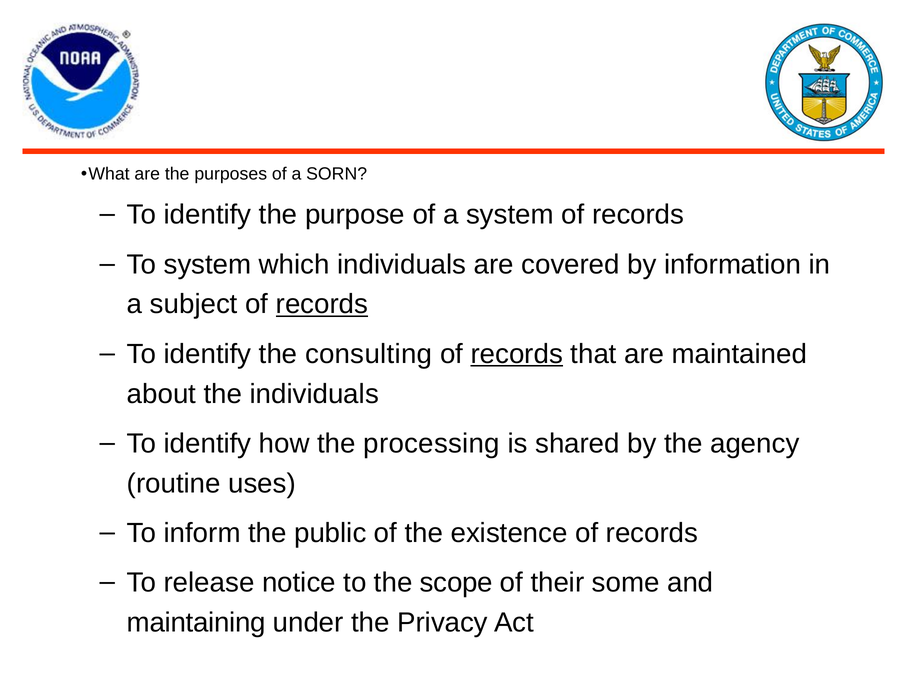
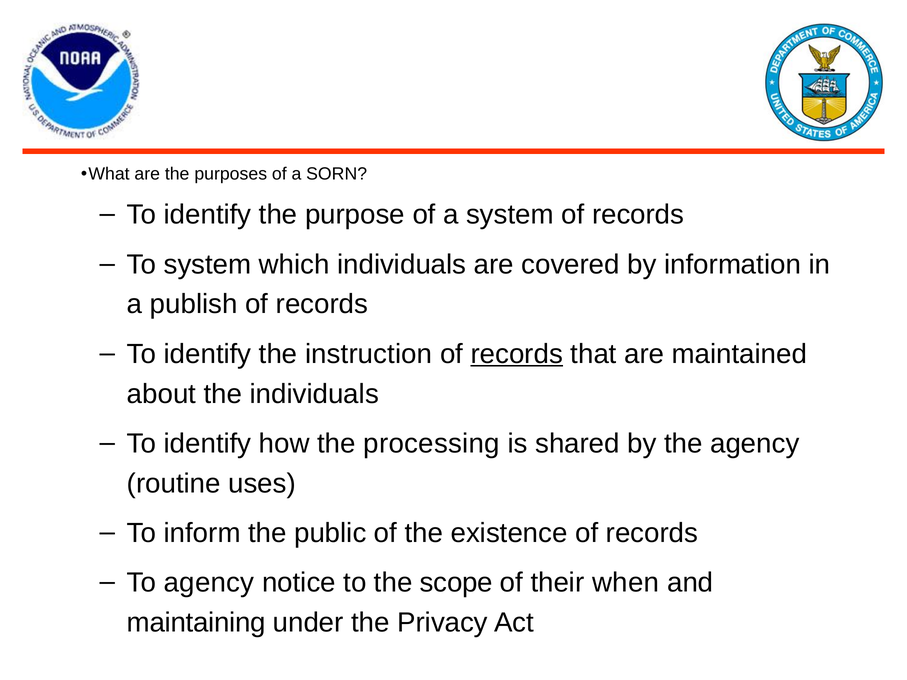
subject: subject -> publish (194, 304)
records underline: present -> none (322, 304)
consulting: consulting -> instruction (369, 354)
To release: release -> agency (209, 583)
some: some -> when (626, 583)
